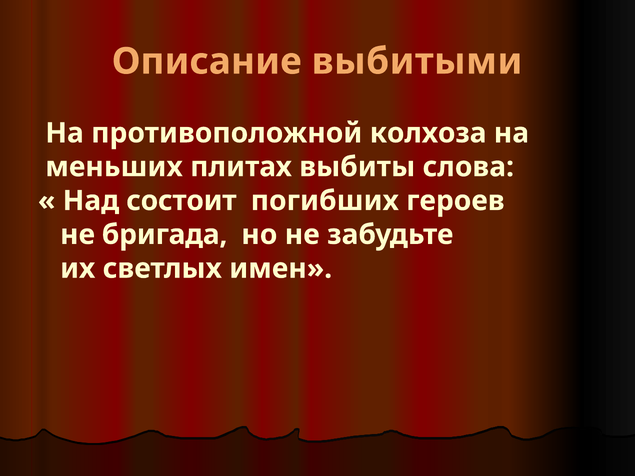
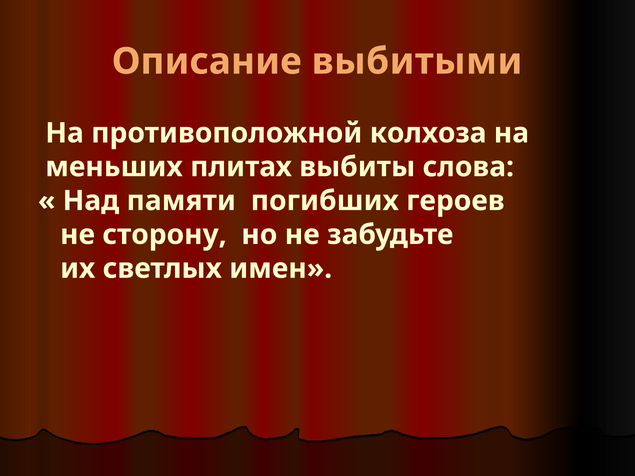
состоит: состоит -> памяти (181, 201)
бригада: бригада -> сторону (164, 235)
